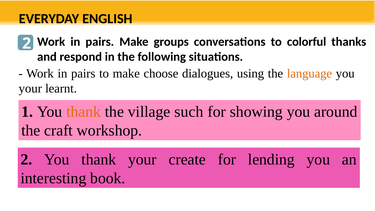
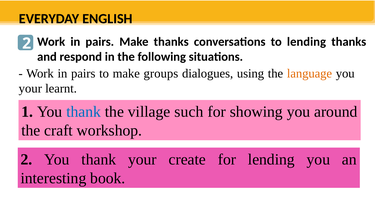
Make groups: groups -> thanks (171, 42)
to colorful: colorful -> lending (307, 42)
choose: choose -> groups (161, 74)
thank colour: orange -> blue (84, 112)
